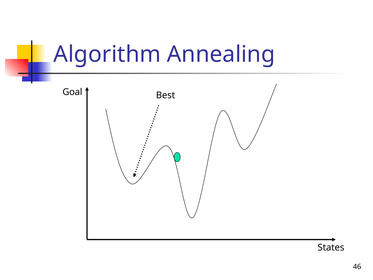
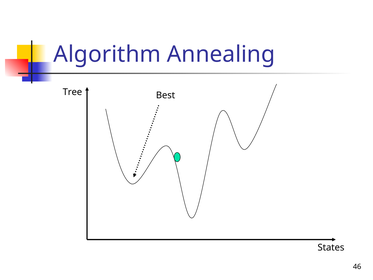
Goal: Goal -> Tree (72, 92)
